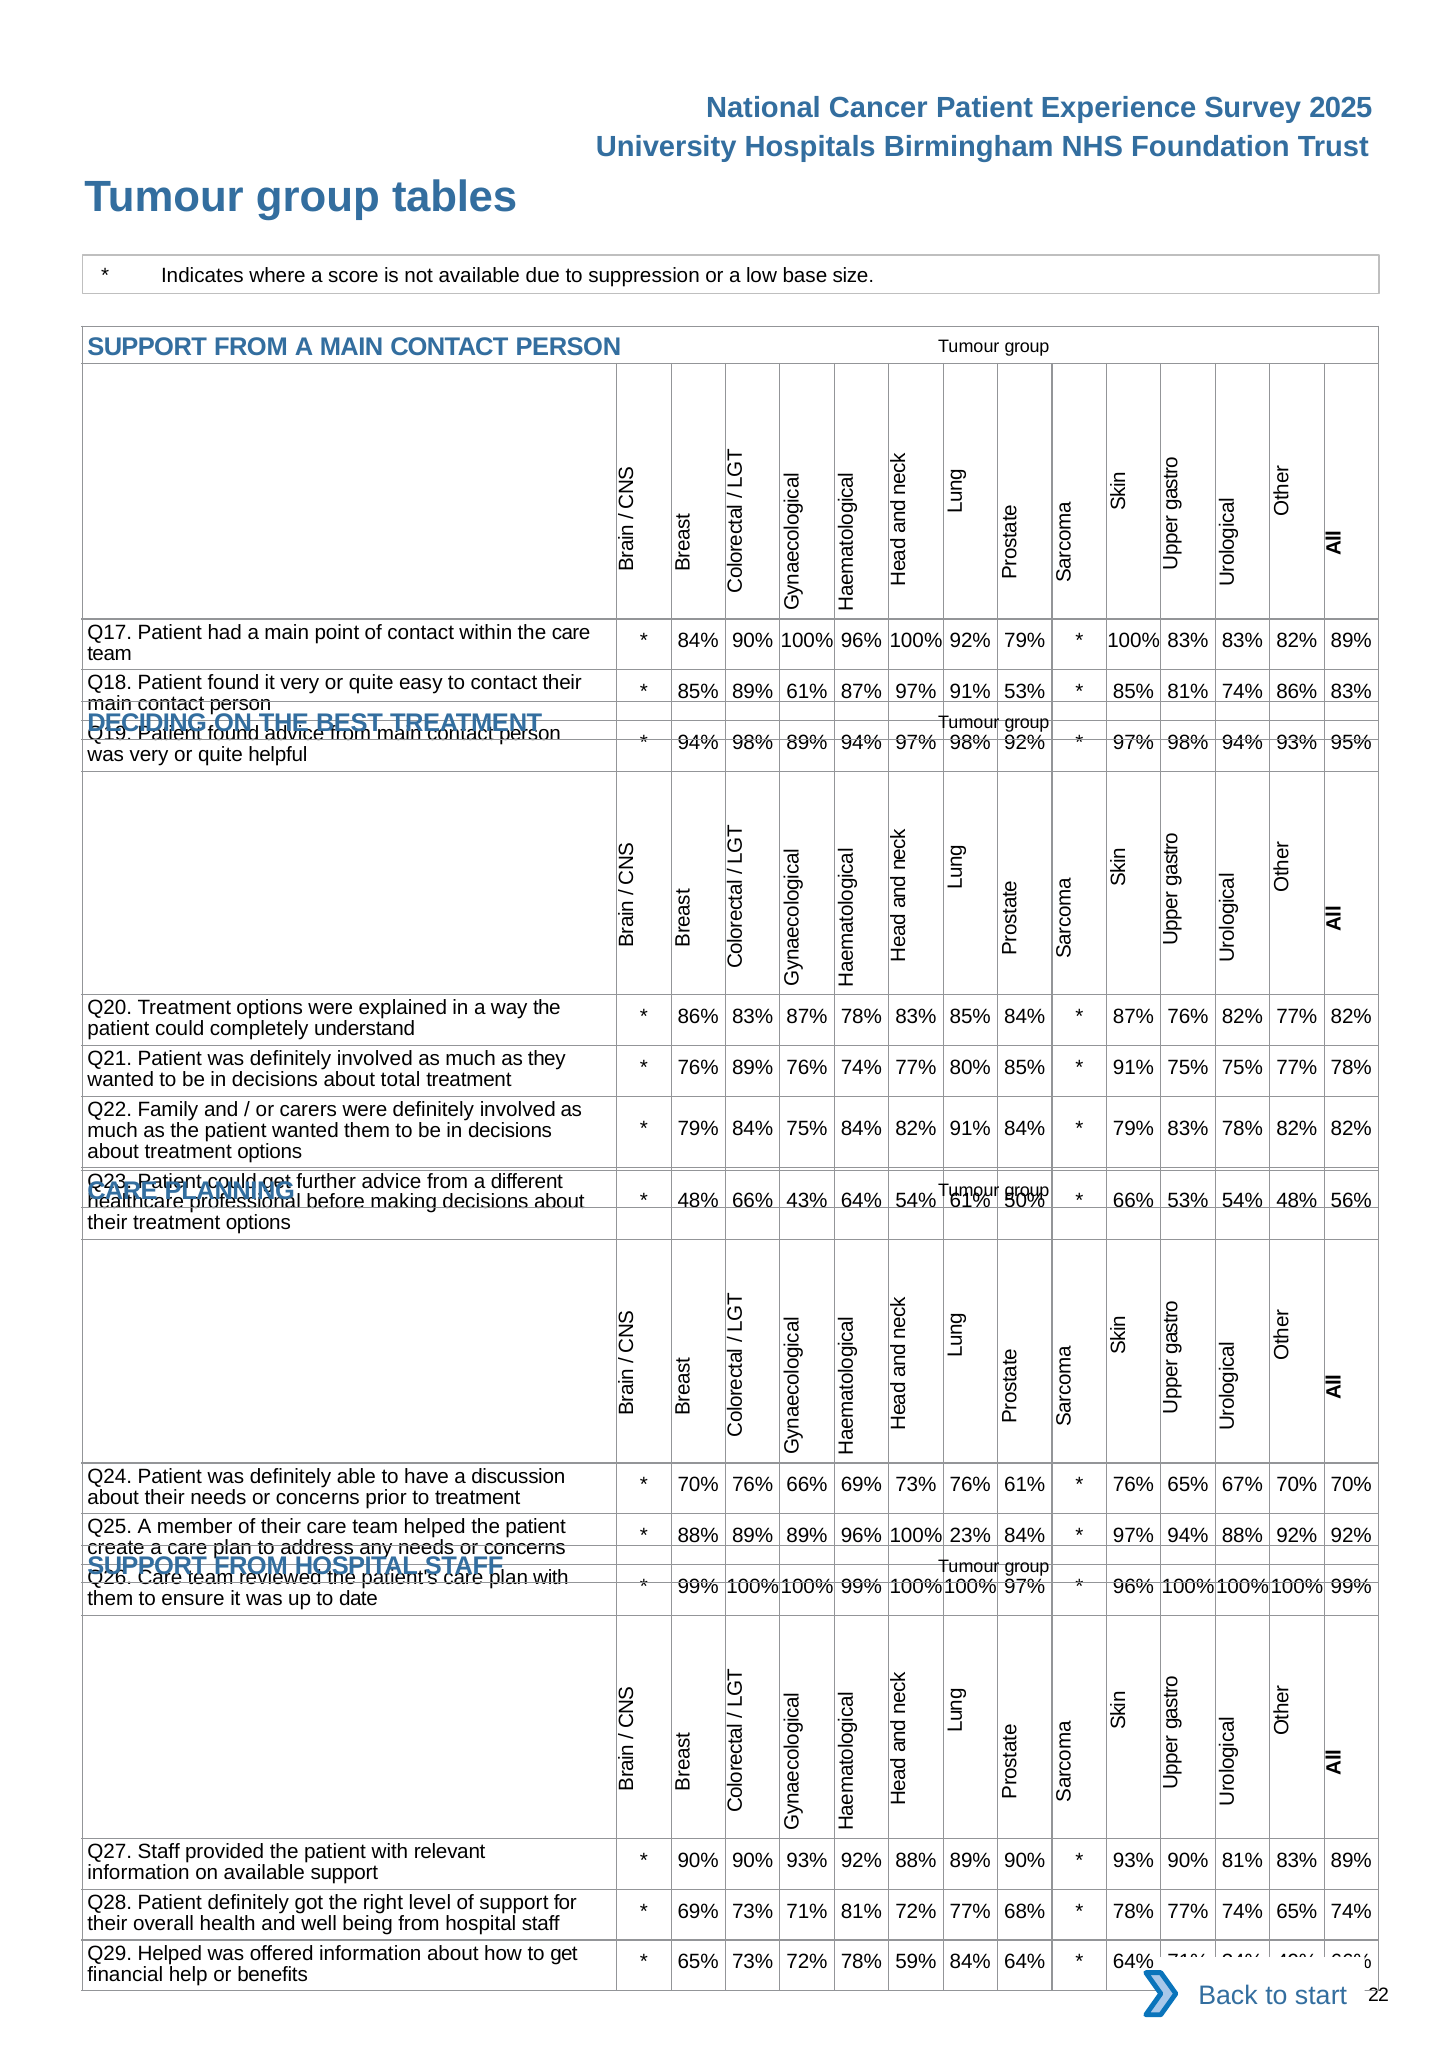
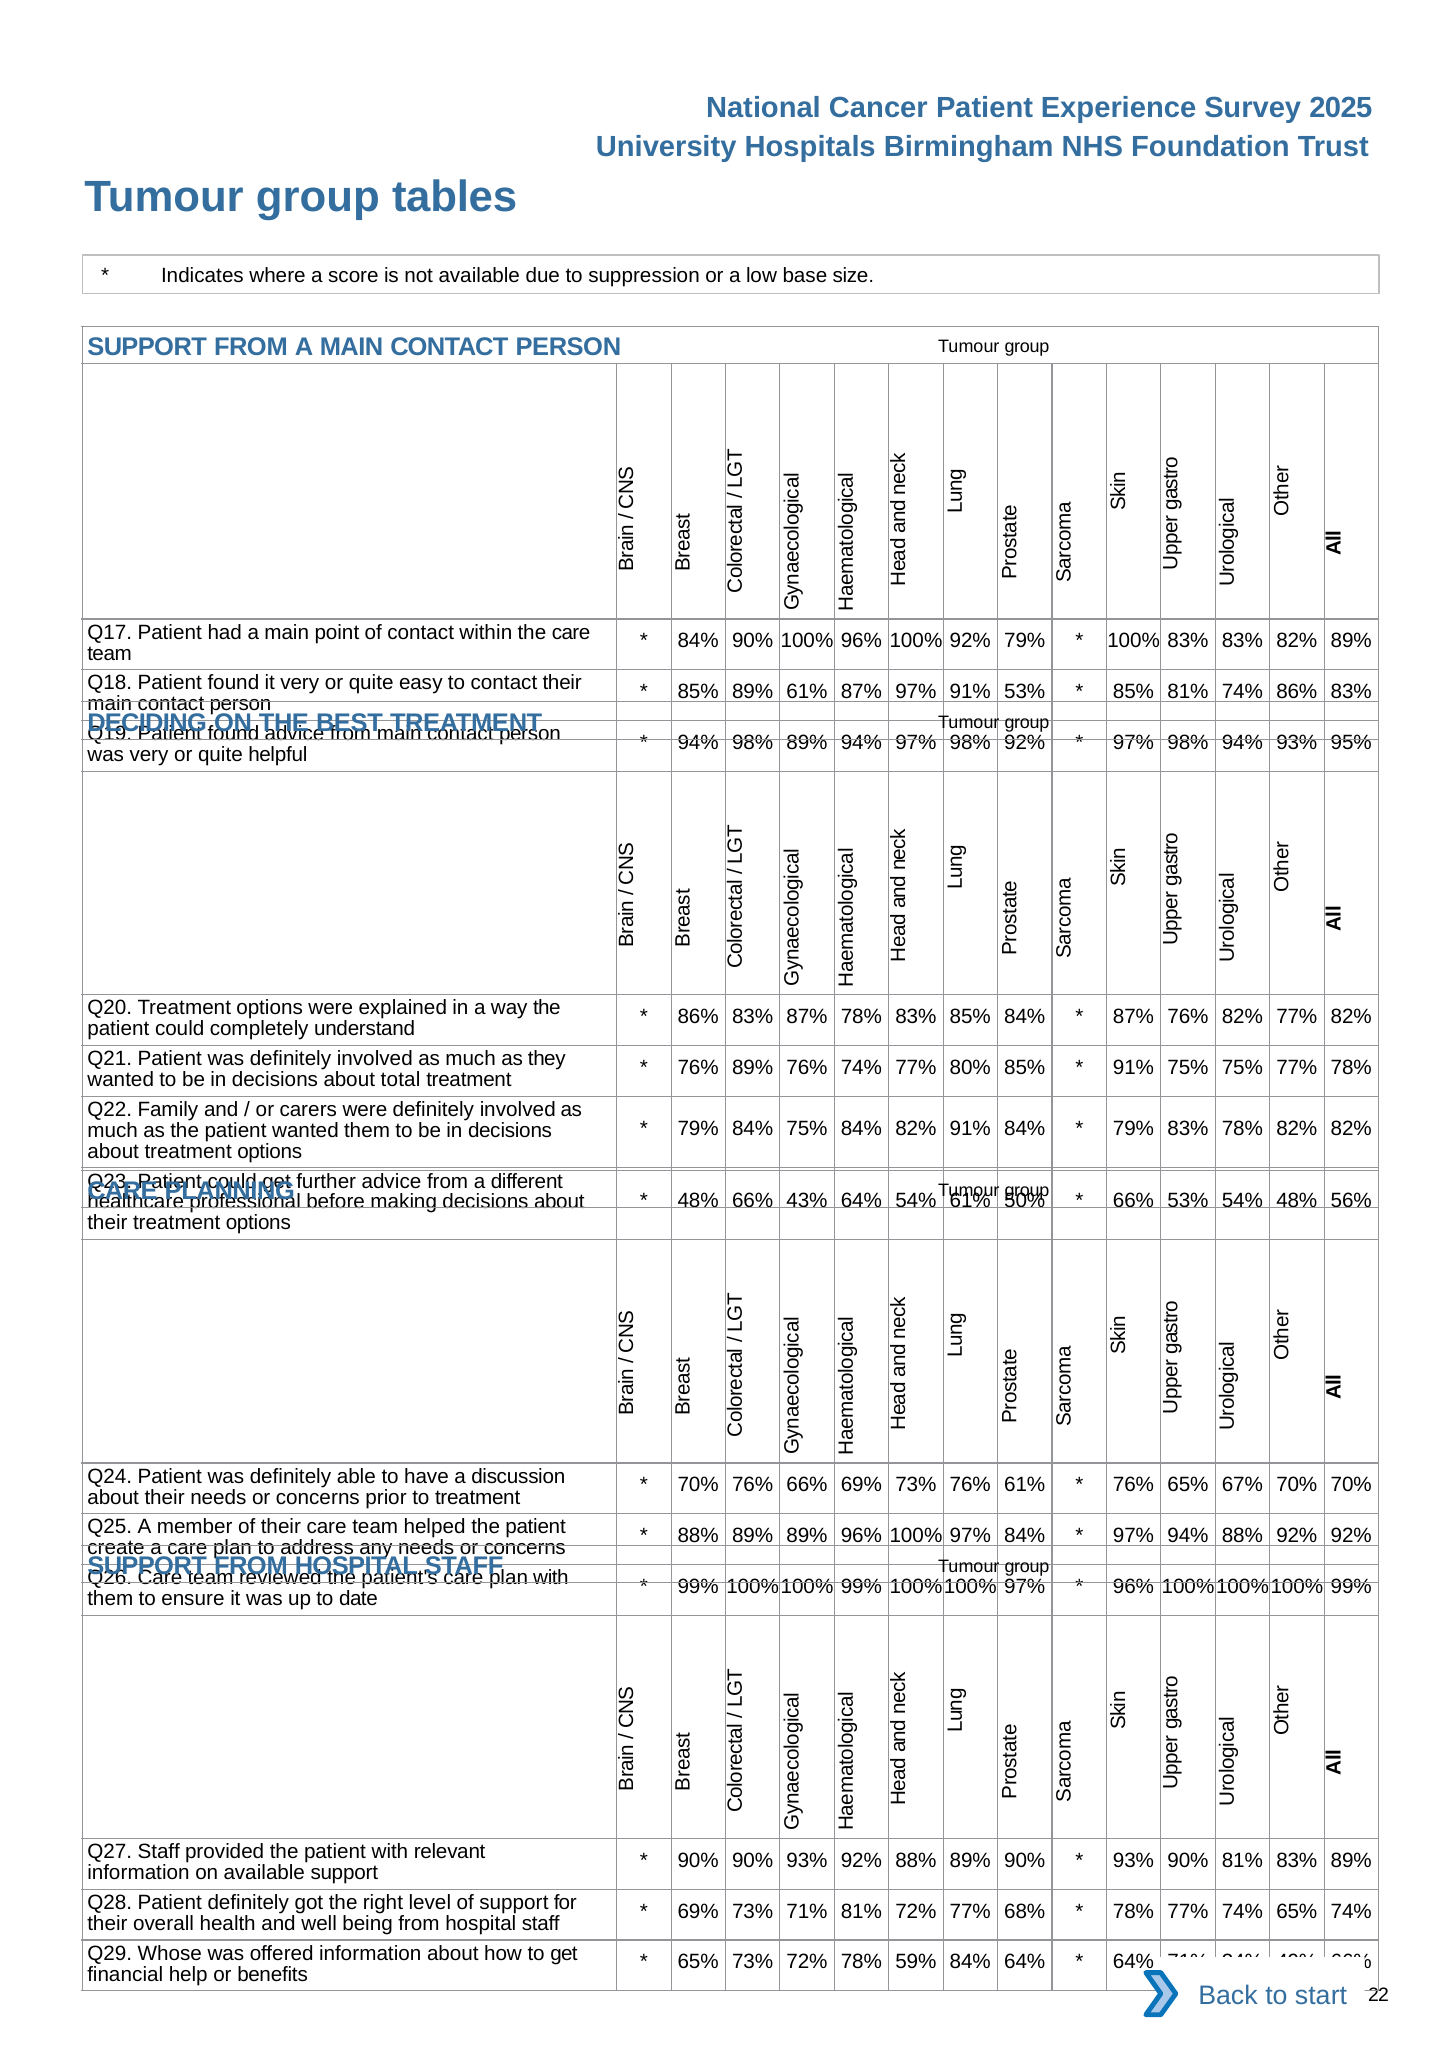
100% 23%: 23% -> 97% (970, 1536)
Q29 Helped: Helped -> Whose (170, 1954)
